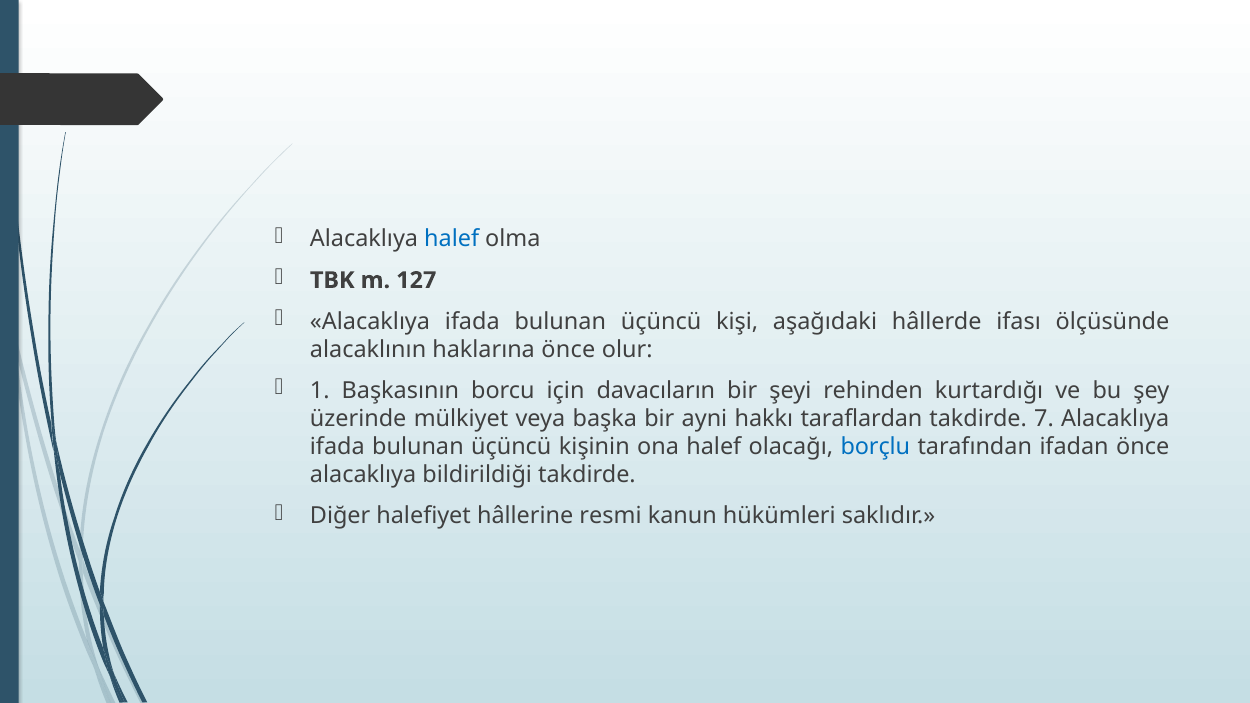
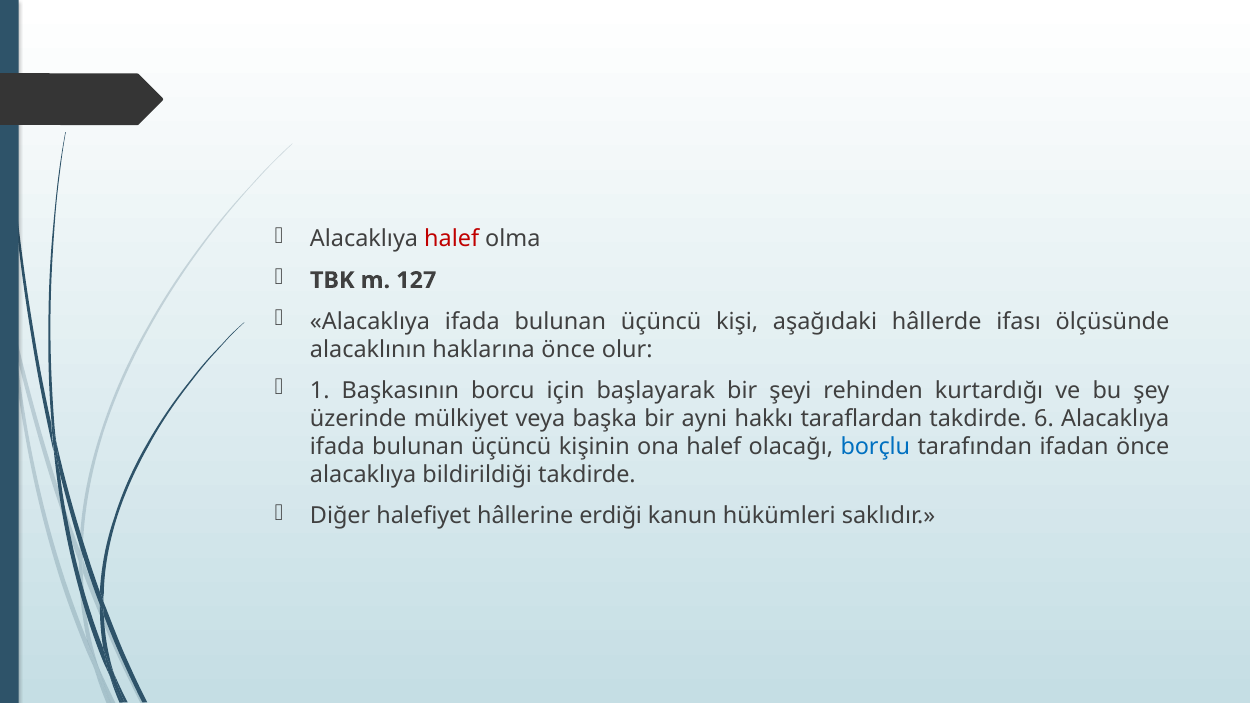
halef colour: blue -> red (452, 239)
davacıların: davacıların -> başlayarak (656, 391)
7: 7 -> 6 (1044, 419)
resmi: resmi -> erdiği (611, 516)
